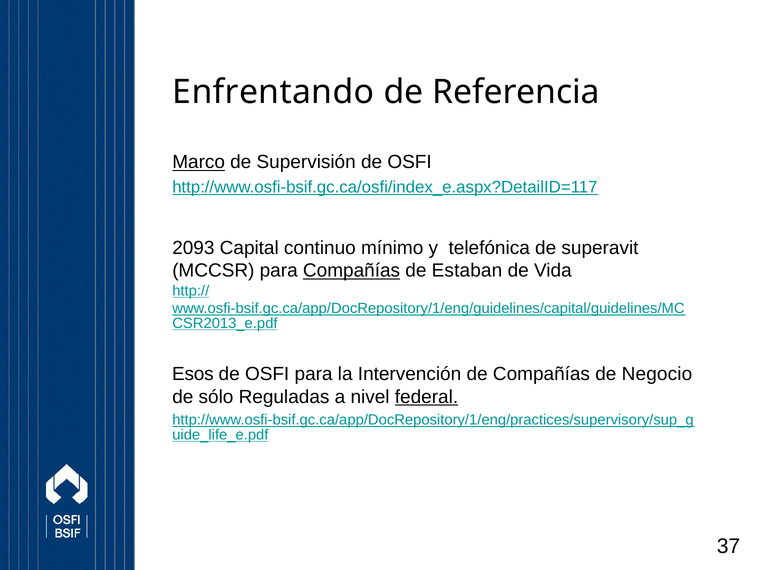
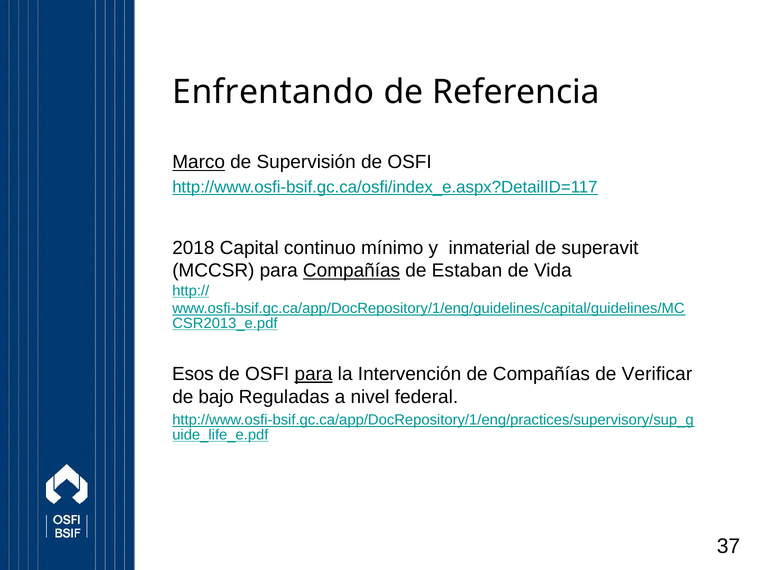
2093: 2093 -> 2018 (193, 248)
telefónica: telefónica -> inmaterial (489, 248)
para underline: none -> present (314, 374)
Negocio: Negocio -> Verificar (657, 374)
sólo: sólo -> bajo (216, 397)
federal underline: present -> none (426, 397)
